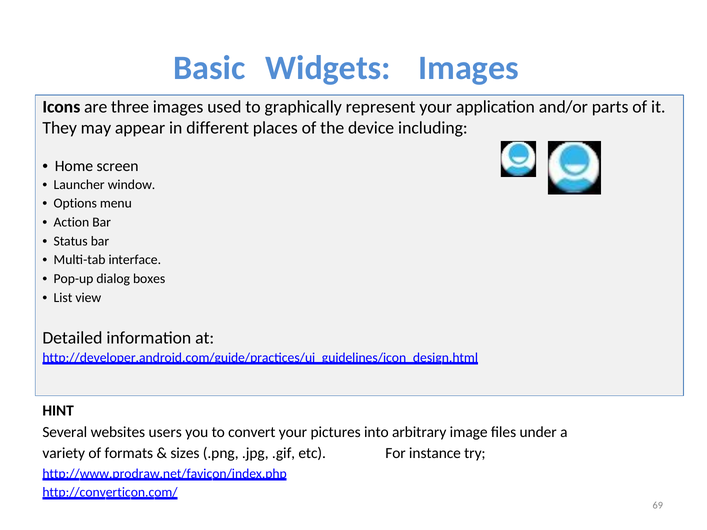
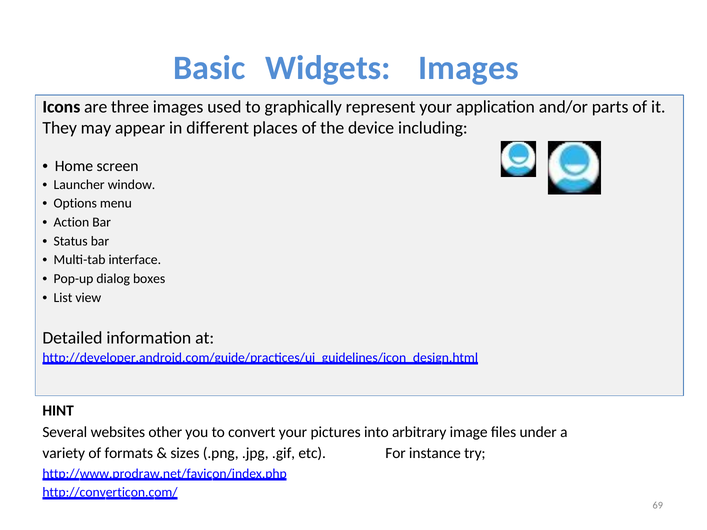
users: users -> other (165, 433)
